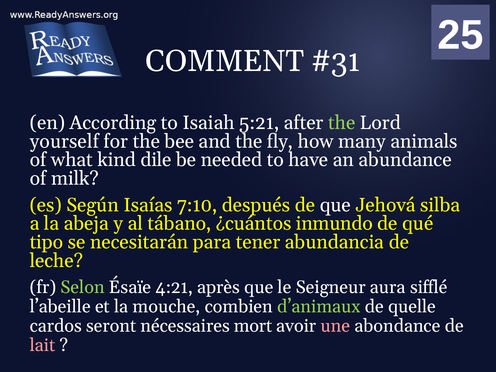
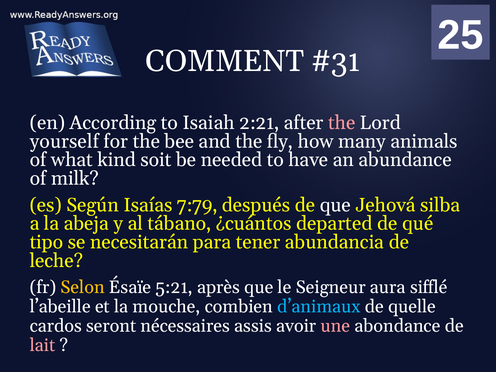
5:21: 5:21 -> 2:21 (259, 123)
the colour: light green -> pink (342, 123)
dile: dile -> soit (156, 160)
7:10: 7:10 -> 7:79 (197, 205)
inmundo: inmundo -> departed (334, 224)
Selon colour: light green -> yellow (83, 287)
4:21: 4:21 -> 5:21 (174, 287)
d’animaux colour: light green -> light blue (319, 307)
mort: mort -> assis (253, 326)
